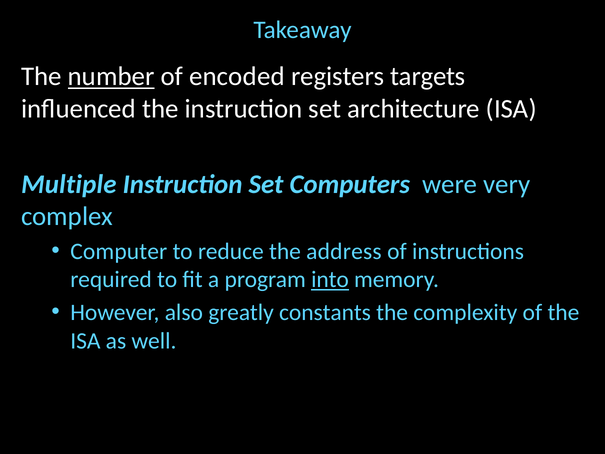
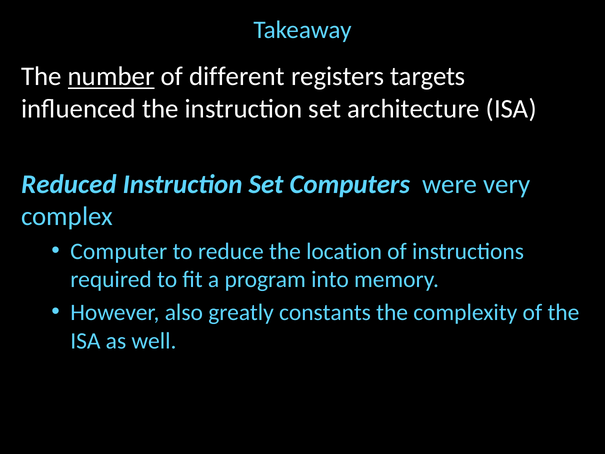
encoded: encoded -> different (237, 76)
Multiple: Multiple -> Reduced (69, 184)
address: address -> location (344, 251)
into underline: present -> none (330, 279)
